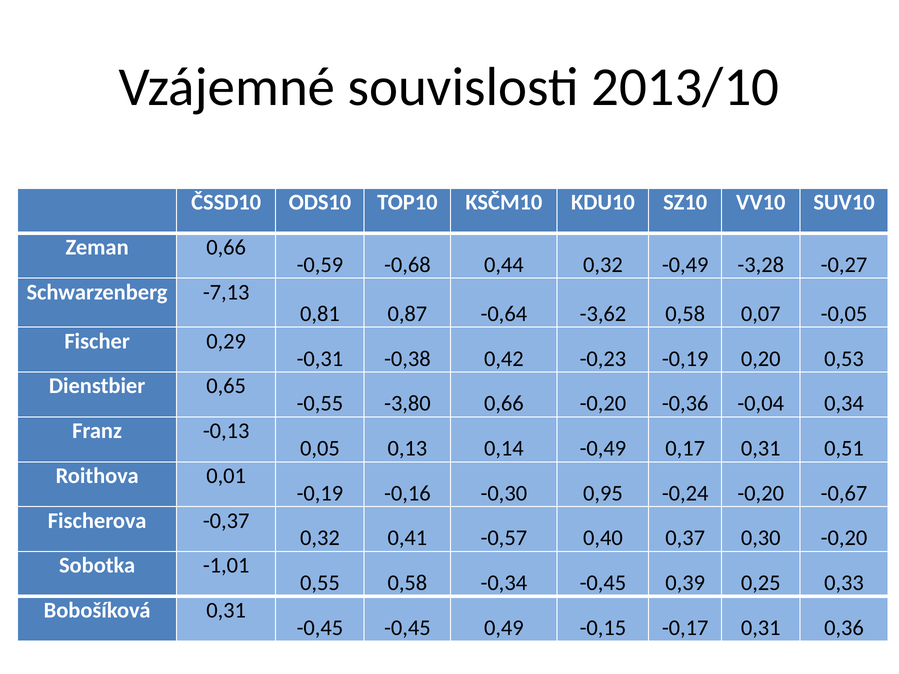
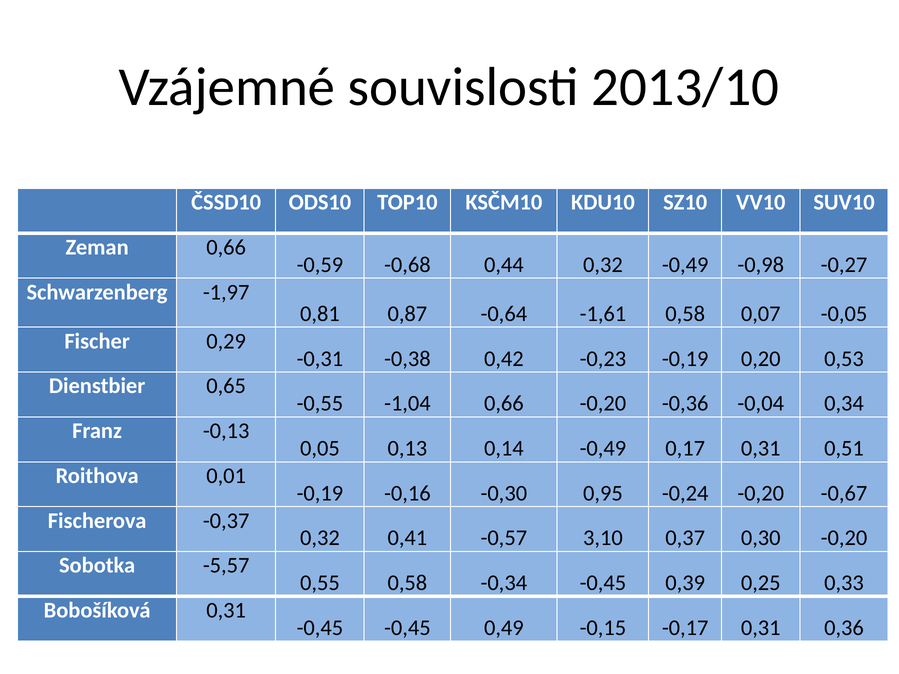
-3,28: -3,28 -> -0,98 (761, 265)
-7,13: -7,13 -> -1,97 (226, 292)
-3,62: -3,62 -> -1,61 (603, 314)
-3,80: -3,80 -> -1,04 (407, 404)
0,40: 0,40 -> 3,10 (603, 538)
-1,01: -1,01 -> -5,57 (226, 566)
